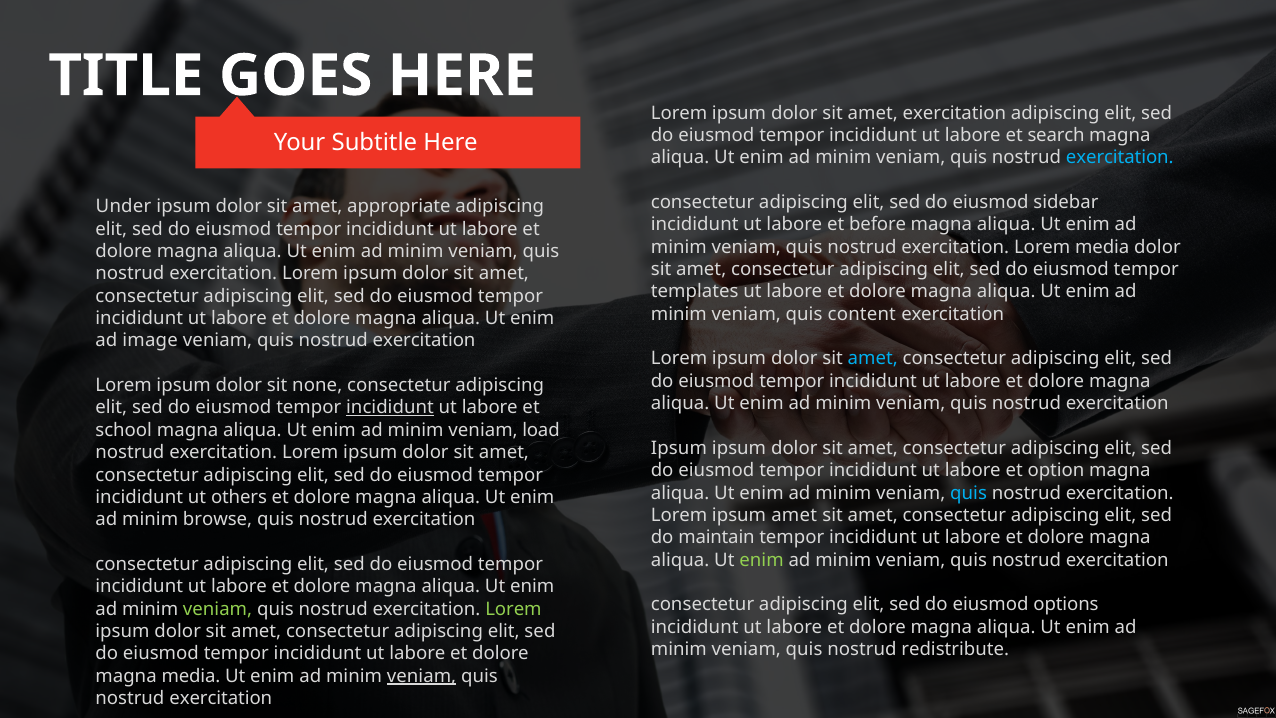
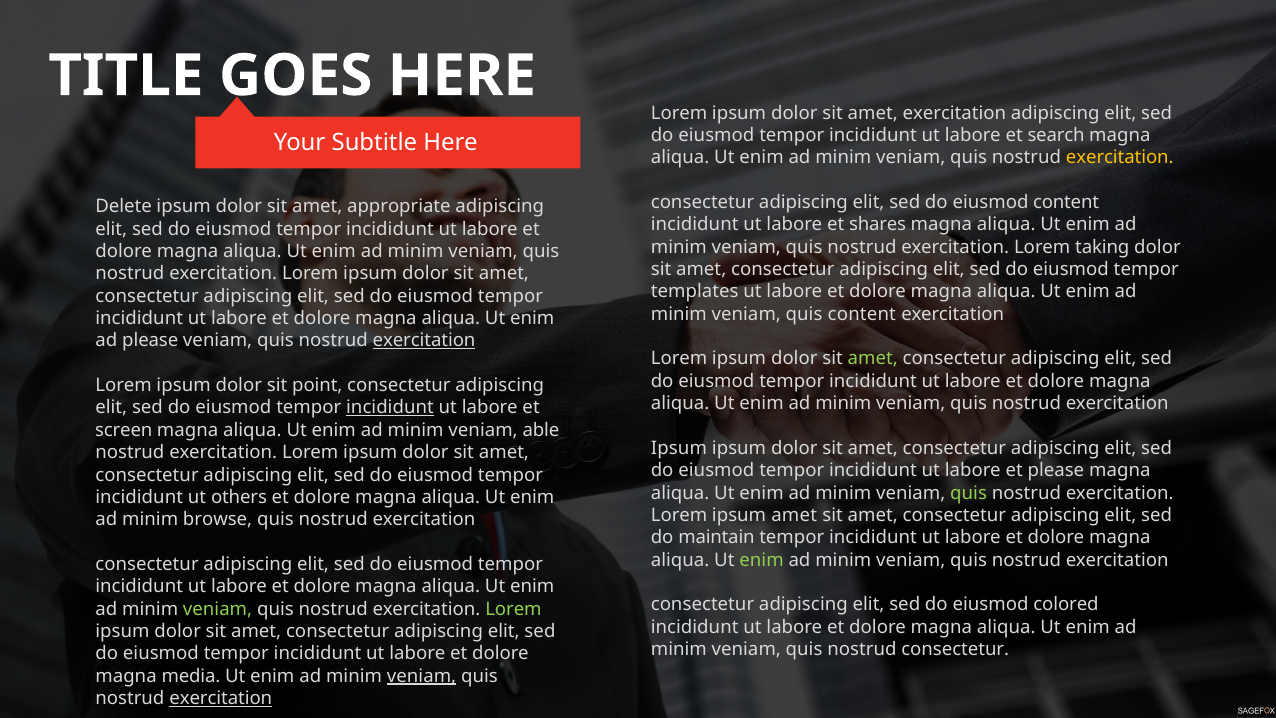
exercitation colour: light blue -> yellow (1120, 158)
eiusmod sidebar: sidebar -> content (1066, 202)
Under: Under -> Delete (124, 207)
before: before -> shares (878, 225)
Lorem media: media -> taking (1102, 247)
ad image: image -> please (150, 341)
exercitation underline: none -> present (424, 341)
amet colour: light blue -> light green (873, 359)
none: none -> point (317, 385)
school: school -> screen (124, 430)
load: load -> able (541, 430)
et option: option -> please (1056, 470)
quis colour: light blue -> light green (969, 493)
options: options -> colored (1066, 604)
nostrud redistribute: redistribute -> consectetur (955, 649)
exercitation underline: none -> present (221, 698)
